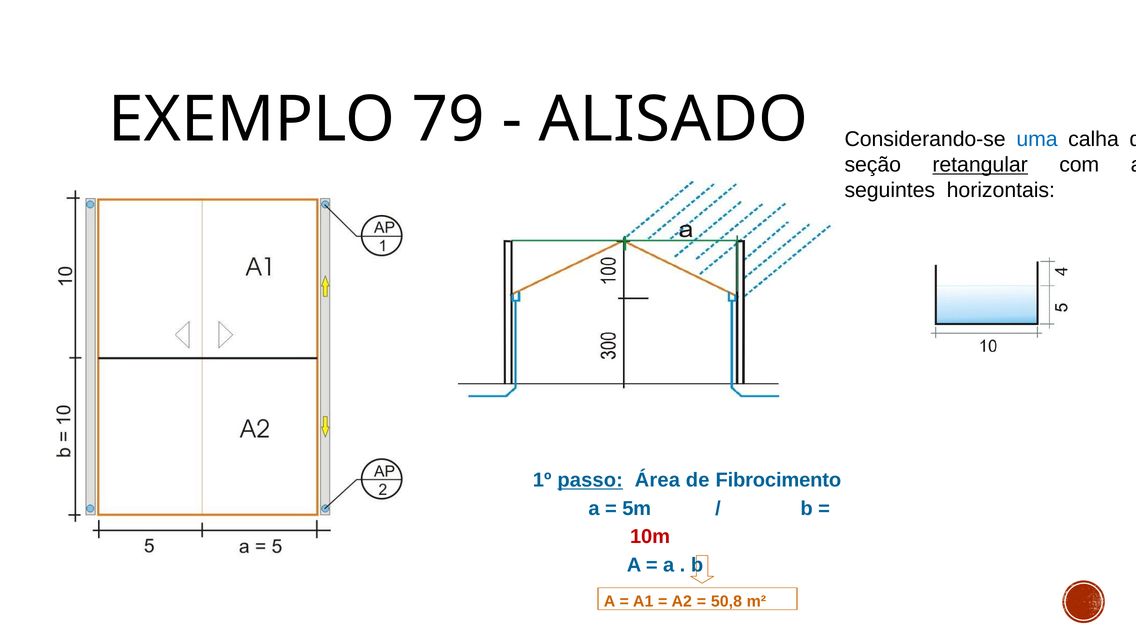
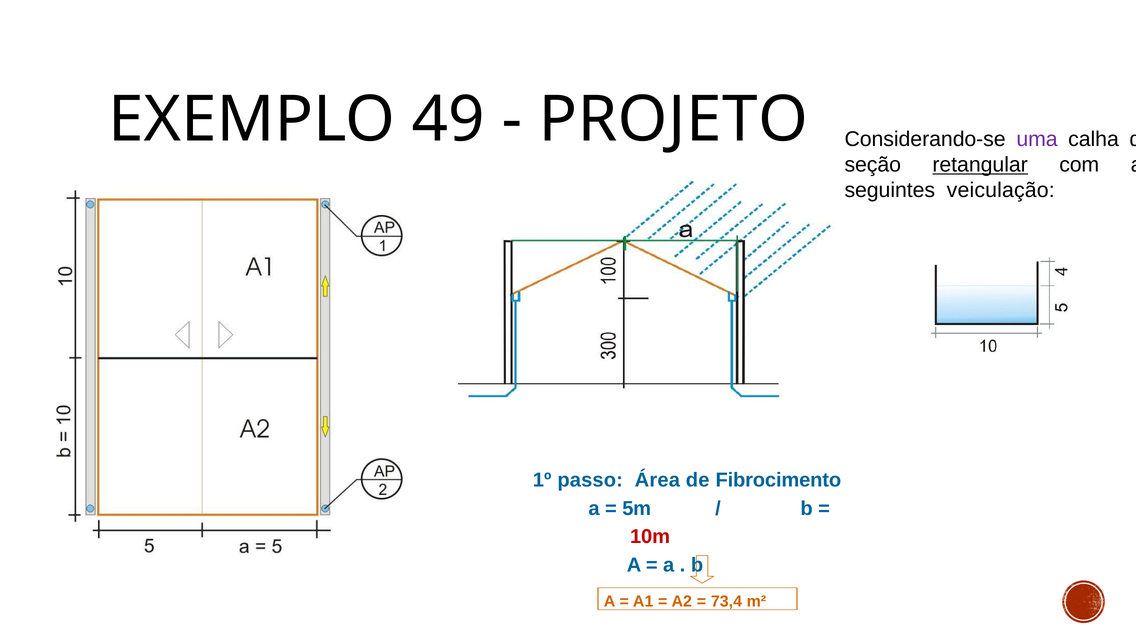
79: 79 -> 49 (448, 120)
ALISADO: ALISADO -> PROJETO (673, 120)
uma colour: blue -> purple (1037, 139)
horizontais: horizontais -> veiculação (1001, 190)
passo underline: present -> none (590, 480)
50,8: 50,8 -> 73,4 (726, 601)
